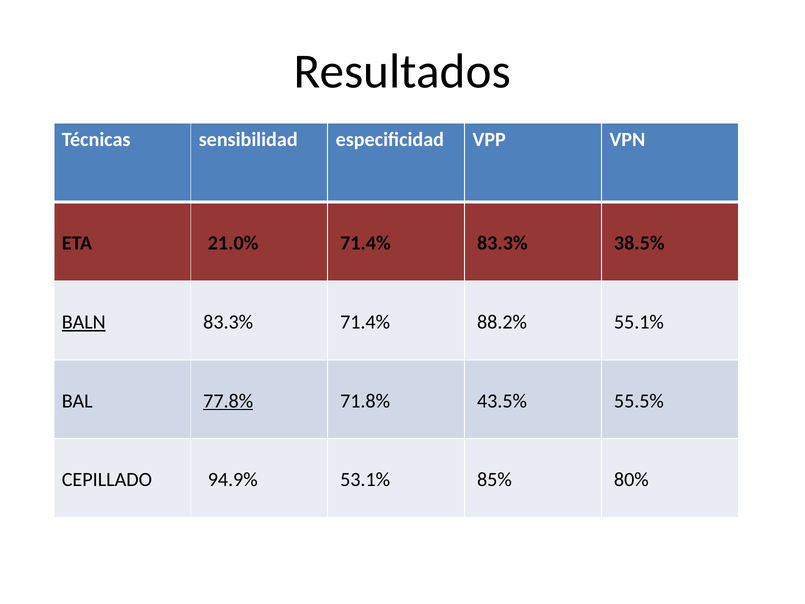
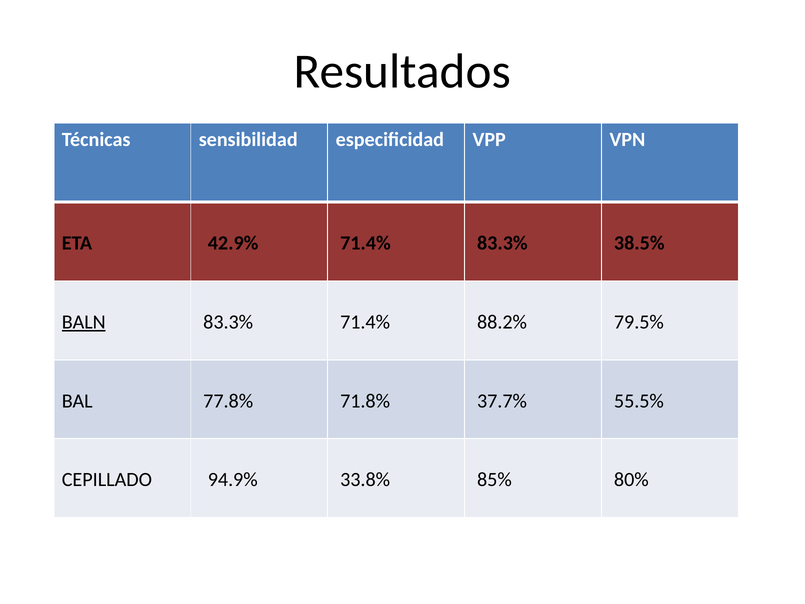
21.0%: 21.0% -> 42.9% (233, 243)
55.1%: 55.1% -> 79.5% (639, 322)
77.8% underline: present -> none (228, 401)
43.5%: 43.5% -> 37.7% (502, 401)
53.1%: 53.1% -> 33.8% (365, 480)
